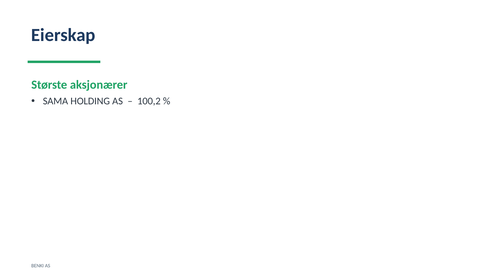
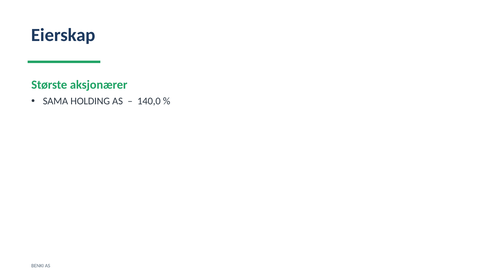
100,2: 100,2 -> 140,0 (149, 101)
